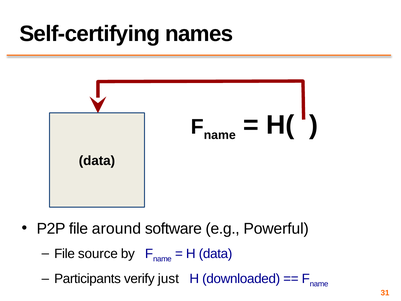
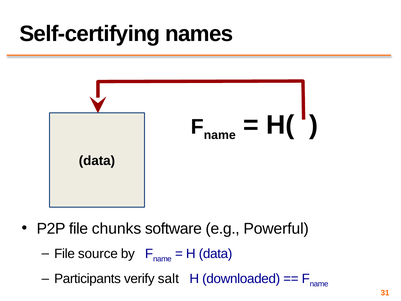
around: around -> chunks (117, 229)
just: just -> salt (168, 279)
